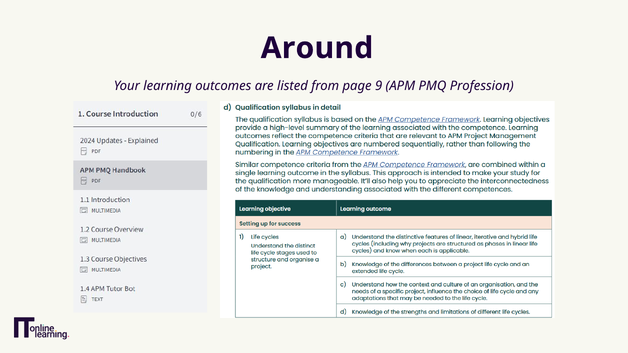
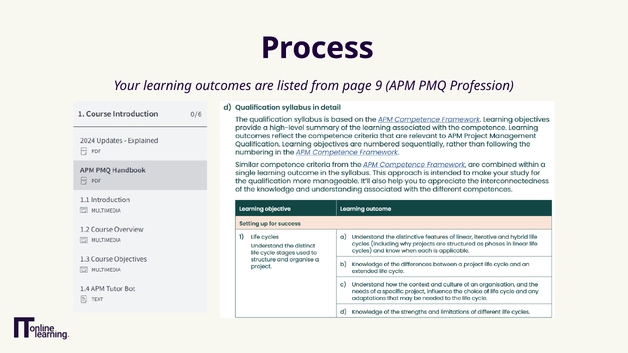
Around: Around -> Process (317, 48)
